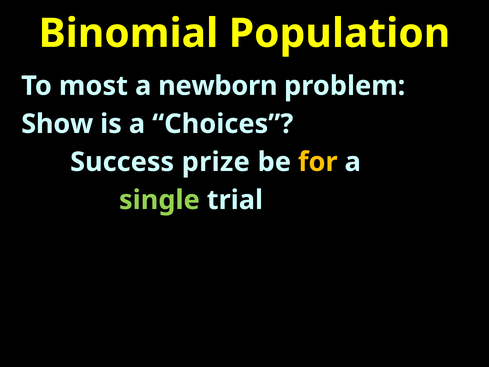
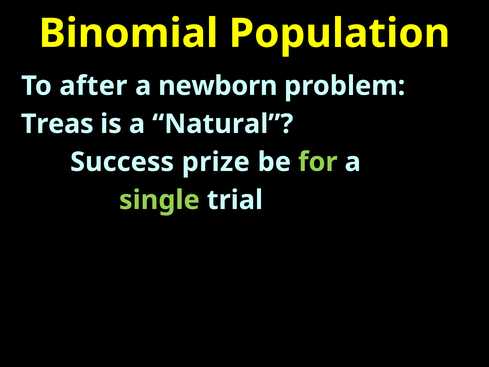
most: most -> after (93, 86)
Show: Show -> Treas (57, 124)
Choices: Choices -> Natural (223, 124)
for colour: yellow -> light green (318, 162)
